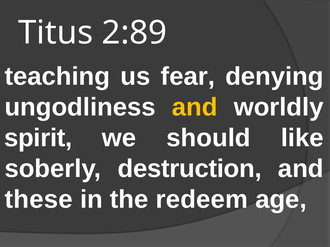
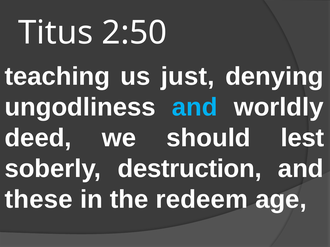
2:89: 2:89 -> 2:50 (134, 33)
fear: fear -> just (188, 77)
and colour: yellow -> light blue (195, 107)
spirit: spirit -> deed (38, 138)
like: like -> lest (302, 138)
